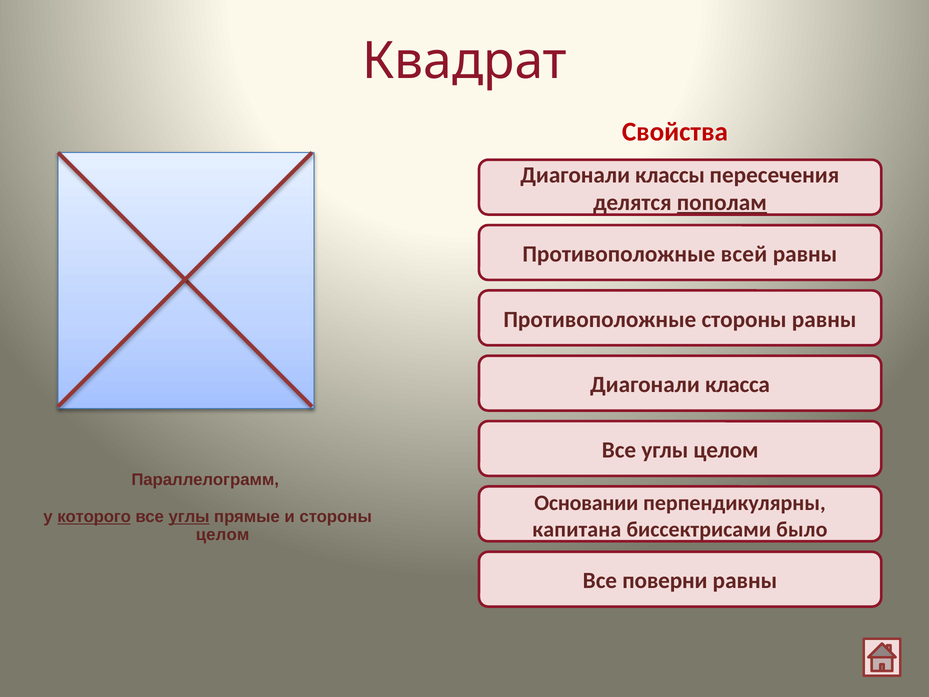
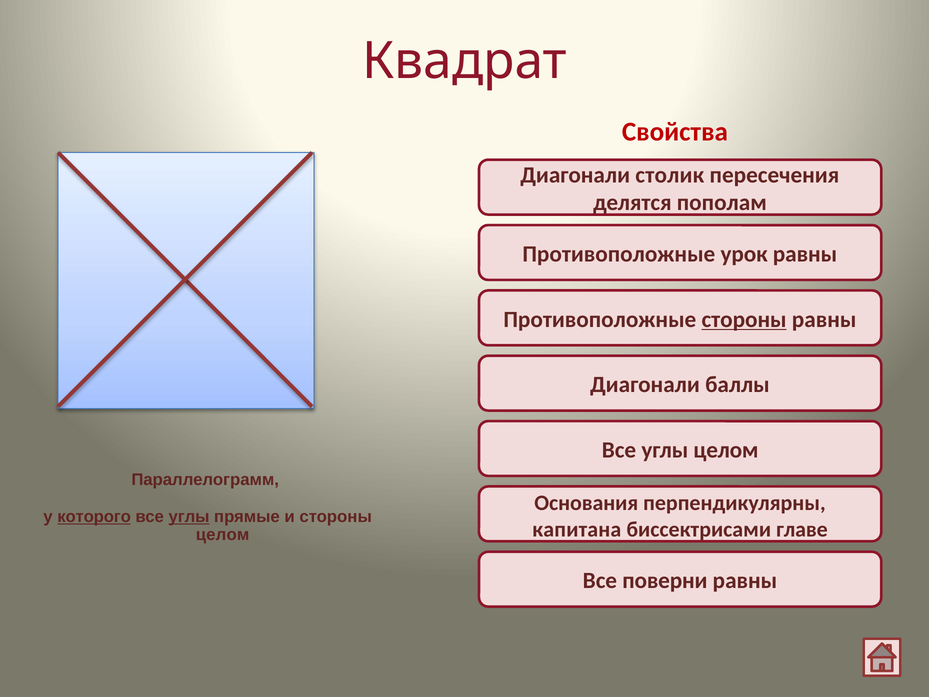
классы: классы -> столик (670, 175)
пополам underline: present -> none (722, 203)
всей: всей -> урок (744, 254)
стороны underline: none -> present (744, 319)
класса: класса -> баллы (737, 385)
Основании: Основании -> Основания (586, 503)
было: было -> главе (802, 529)
